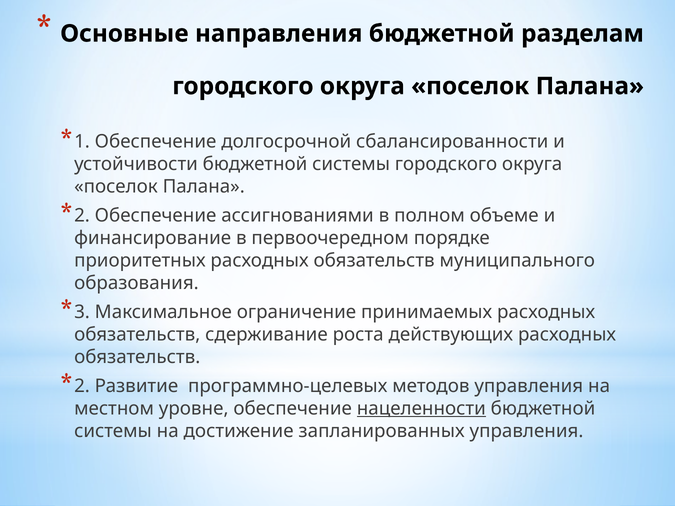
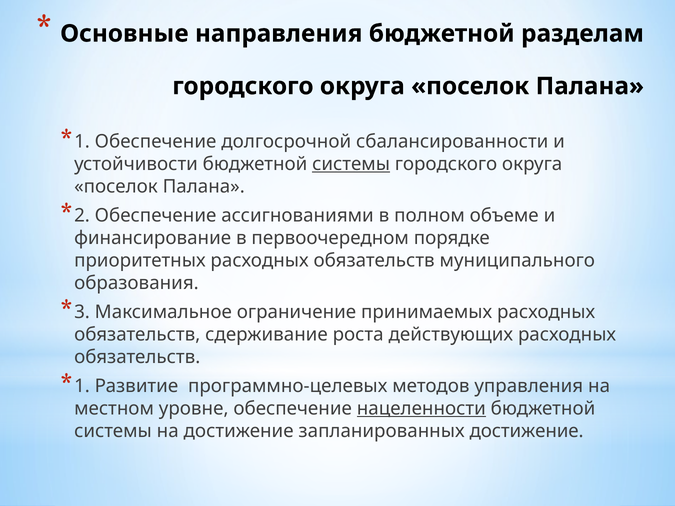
системы underline: none -> present (351, 164)
2: 2 -> 1 (82, 386)
запланированных управления: управления -> достижение (527, 431)
